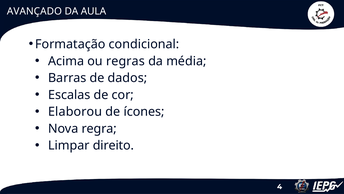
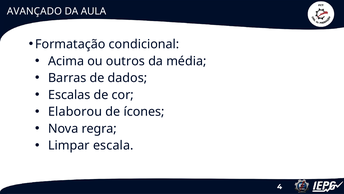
regras: regras -> outros (125, 61)
direito: direito -> escala (113, 145)
